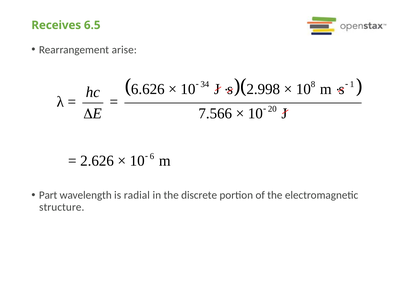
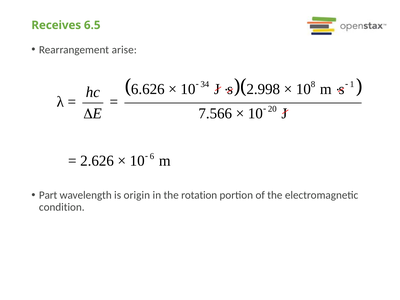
radial: radial -> origin (137, 195)
discrete: discrete -> rotation (199, 195)
structure: structure -> condition (62, 207)
